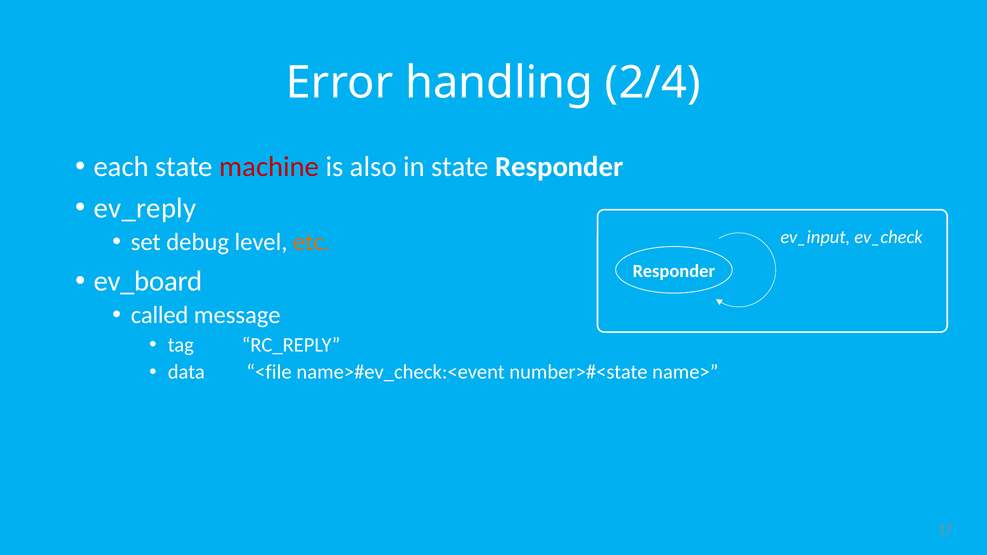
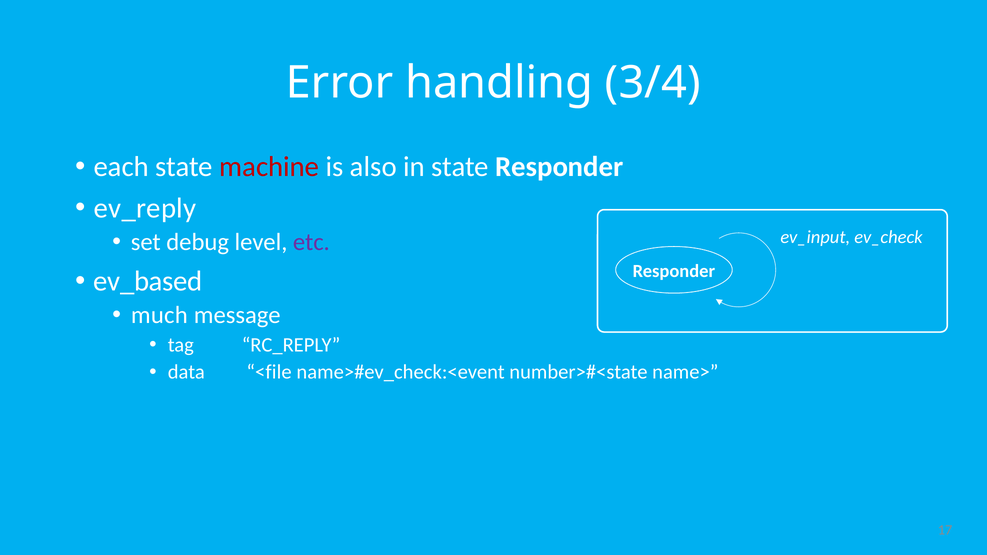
2/4: 2/4 -> 3/4 (653, 83)
etc colour: orange -> purple (311, 242)
ev_board: ev_board -> ev_based (148, 281)
called: called -> much (159, 315)
